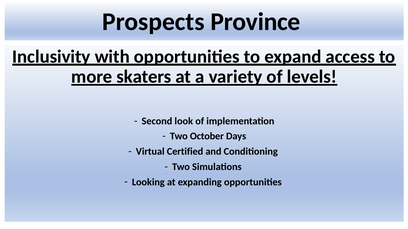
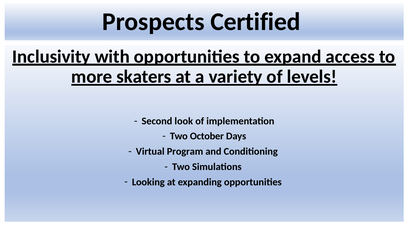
Province: Province -> Certified (255, 22)
Certified: Certified -> Program (185, 152)
